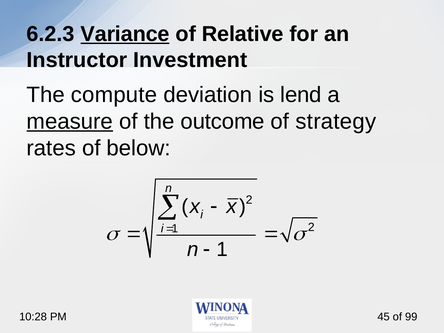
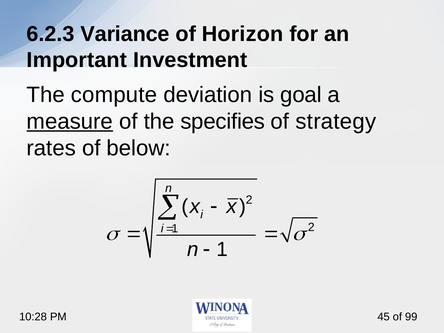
Variance underline: present -> none (125, 34)
Relative: Relative -> Horizon (243, 34)
Instructor: Instructor -> Important (77, 60)
lend: lend -> goal (301, 95)
outcome: outcome -> specifies (223, 121)
